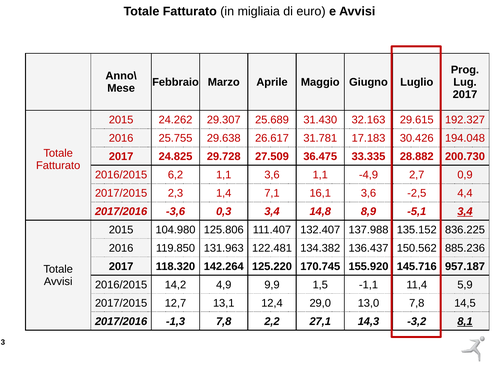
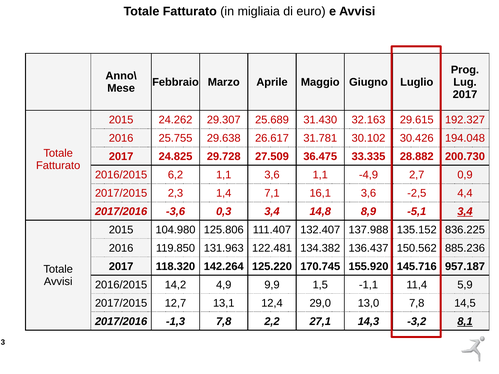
17.183: 17.183 -> 30.102 (368, 138)
